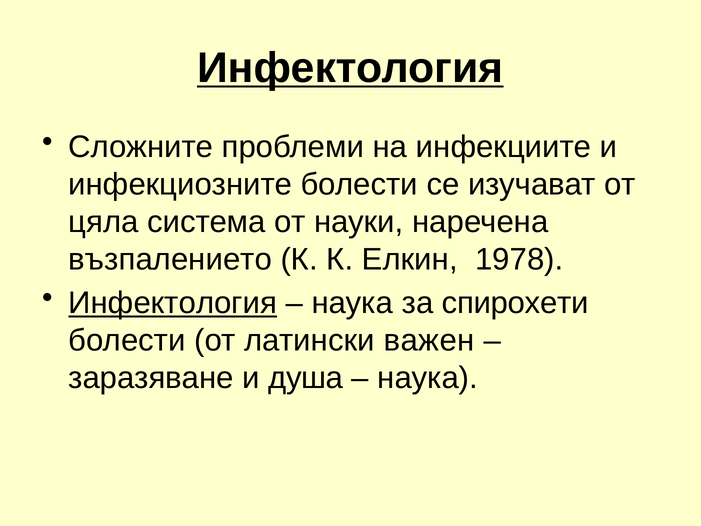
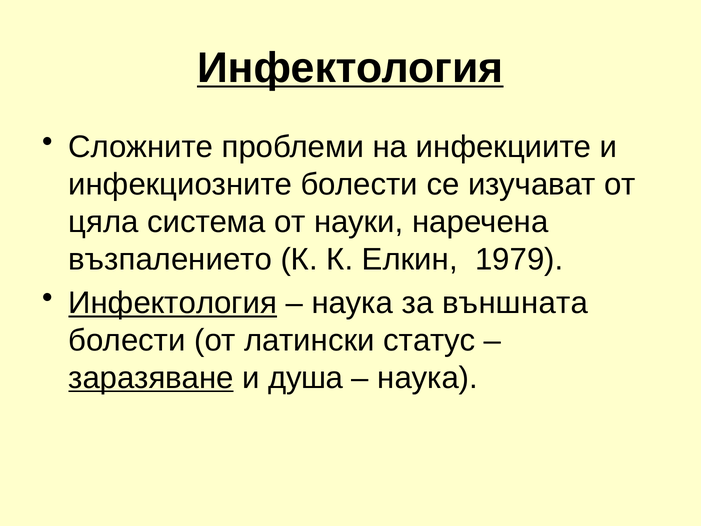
1978: 1978 -> 1979 (519, 259)
спирохети: спирохети -> външната (515, 303)
важен: важен -> статус (429, 340)
заразяване underline: none -> present (151, 378)
